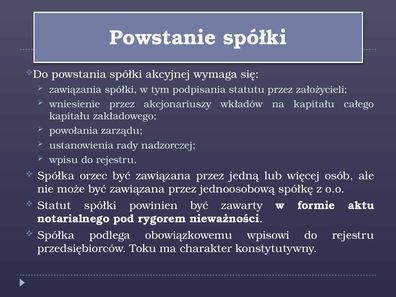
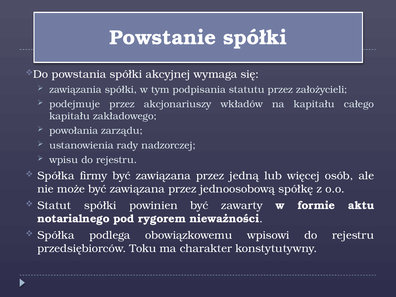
wniesienie: wniesienie -> podejmuje (75, 104)
orzec: orzec -> firmy (94, 176)
